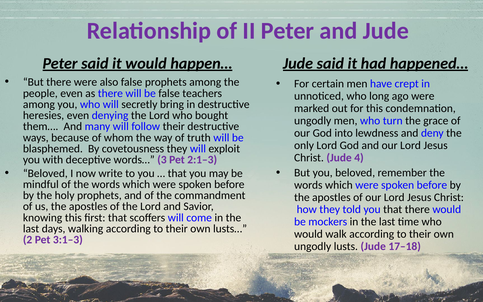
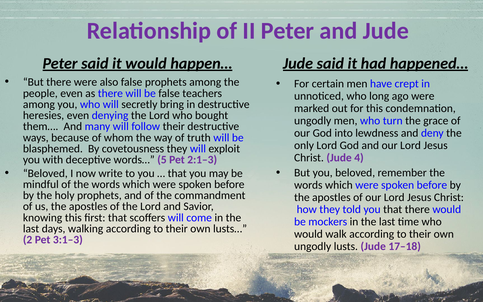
3: 3 -> 5 (162, 160)
